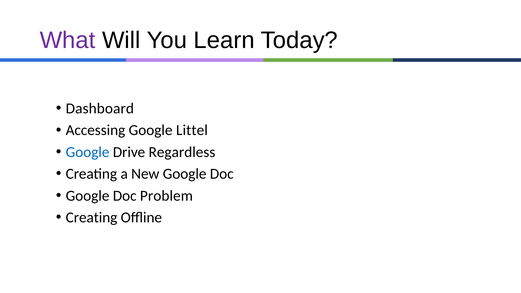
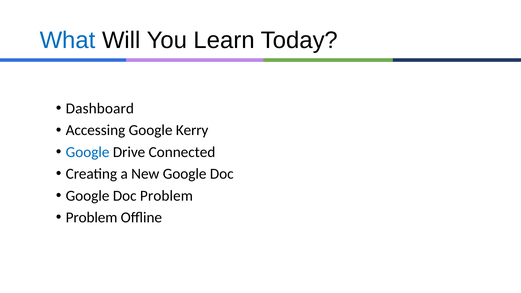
What colour: purple -> blue (68, 40)
Littel: Littel -> Kerry (192, 130)
Regardless: Regardless -> Connected (182, 152)
Creating: Creating -> Problem (92, 218)
